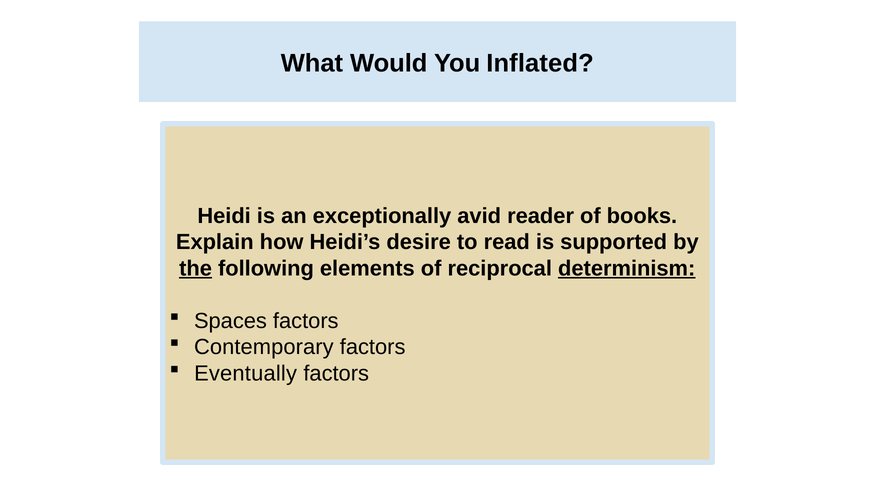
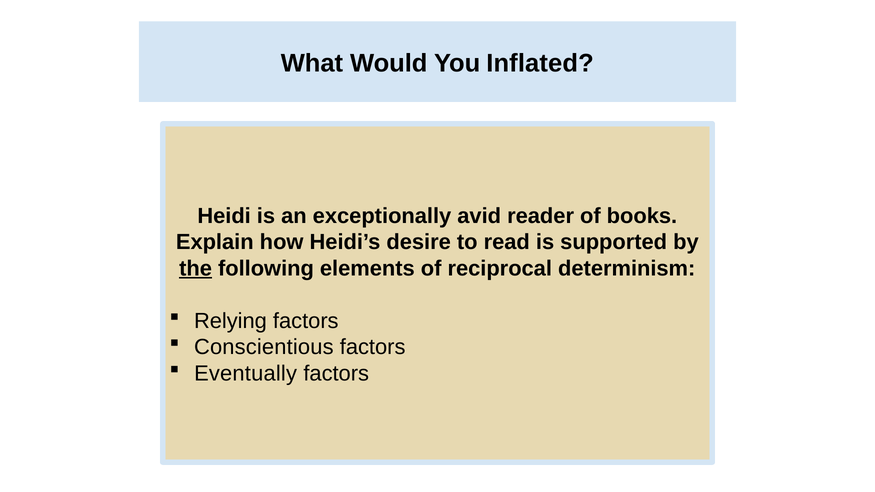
determinism underline: present -> none (627, 269)
Spaces: Spaces -> Relying (230, 321)
Contemporary: Contemporary -> Conscientious (264, 347)
